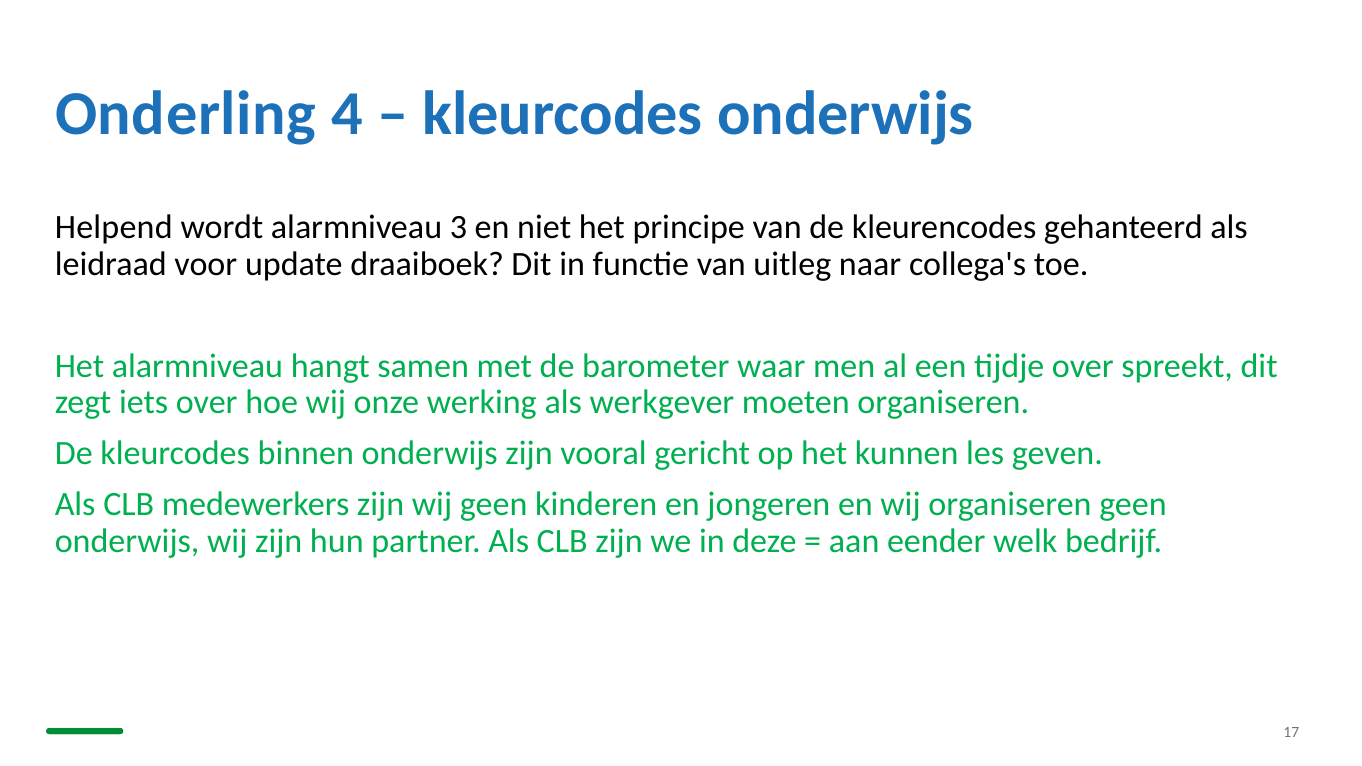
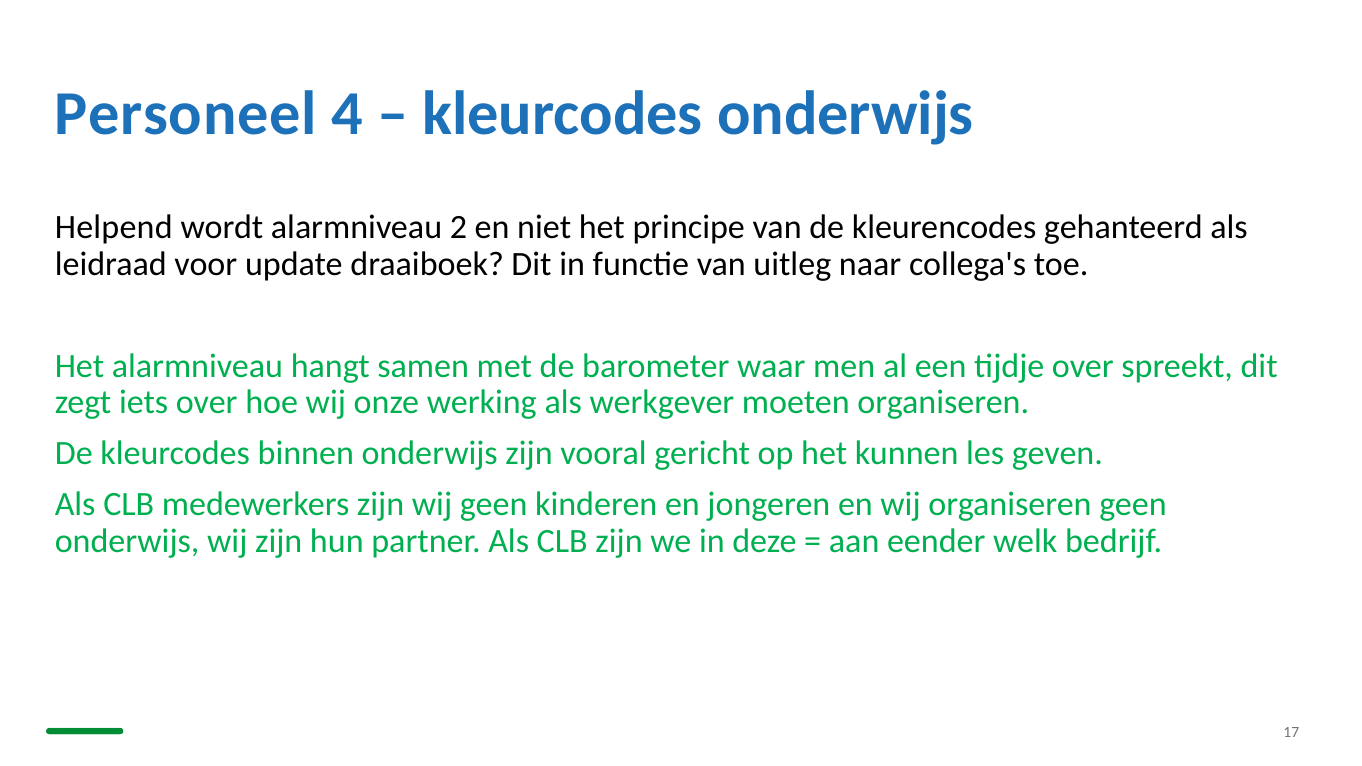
Onderling: Onderling -> Personeel (186, 114)
3: 3 -> 2 (458, 227)
